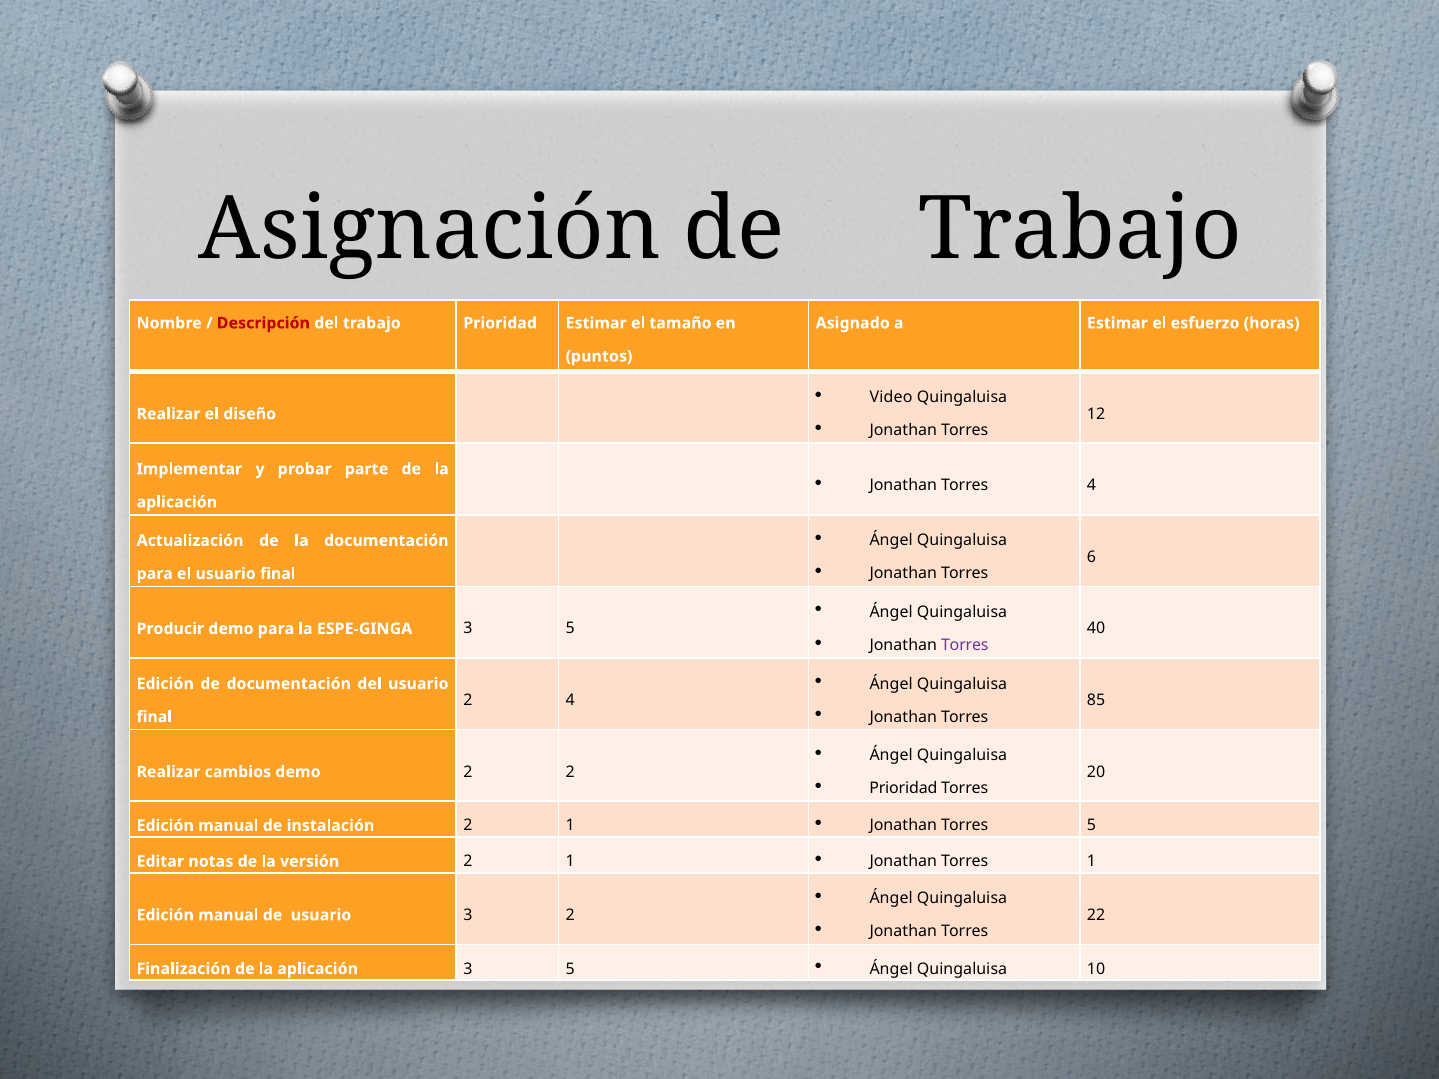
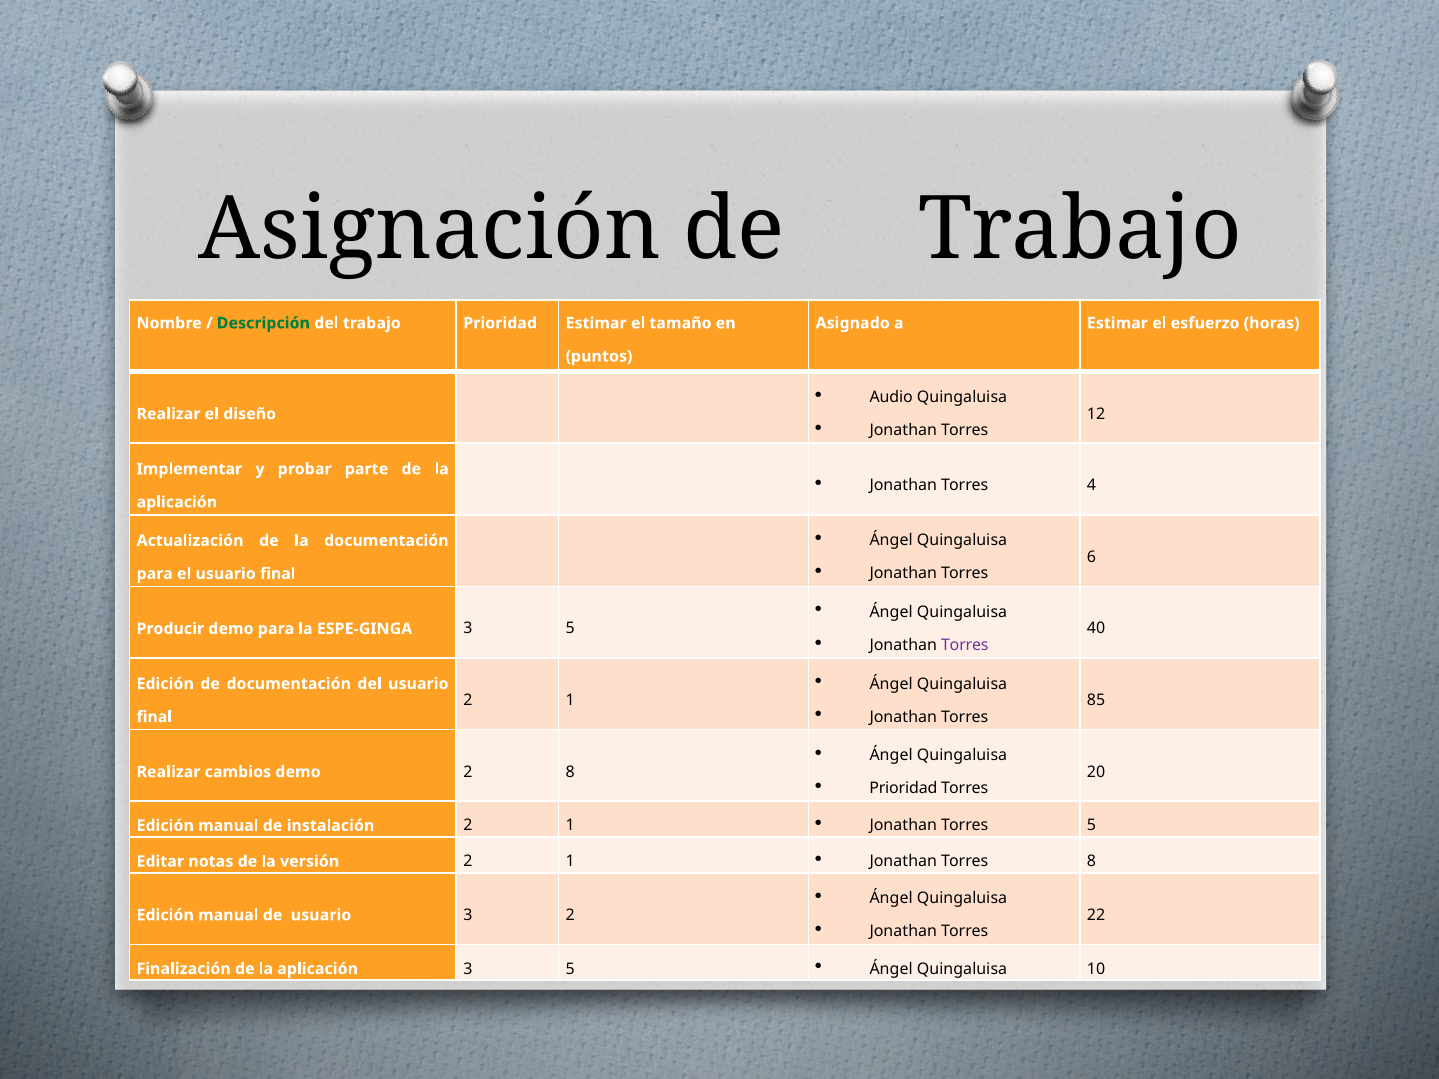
Descripción colour: red -> green (263, 323)
Video: Video -> Audio (891, 397)
4: 4 -> 1 (570, 700)
2 2: 2 -> 8 (570, 772)
Torres 1: 1 -> 8 (1091, 862)
